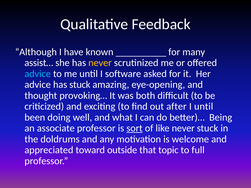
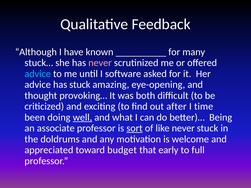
assist…: assist… -> stuck… (39, 63)
never colour: yellow -> pink (100, 63)
I until: until -> time (204, 107)
well underline: none -> present (82, 117)
outside: outside -> budget (122, 150)
topic: topic -> early (168, 150)
